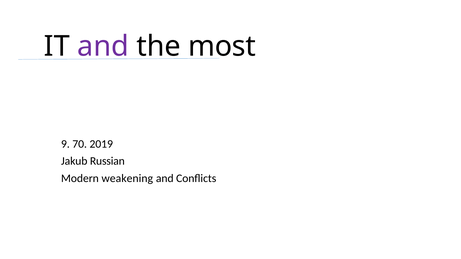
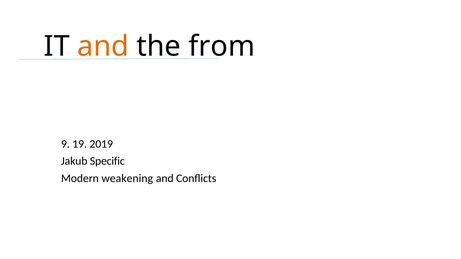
and colour: purple -> orange (103, 46)
most: most -> from (222, 46)
70: 70 -> 19 (80, 144)
Russian: Russian -> Specific (107, 161)
